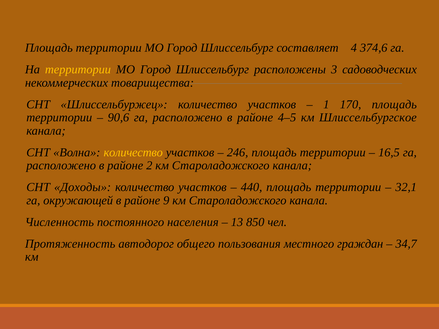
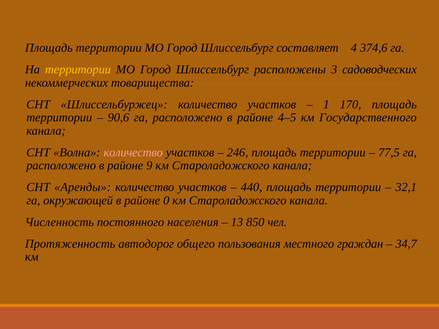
Шлиссельбургское: Шлиссельбургское -> Государственного (368, 118)
количество colour: yellow -> pink (133, 152)
16,5: 16,5 -> 77,5 (389, 152)
2: 2 -> 9 (149, 166)
Доходы: Доходы -> Аренды (83, 187)
9: 9 -> 0 (166, 201)
